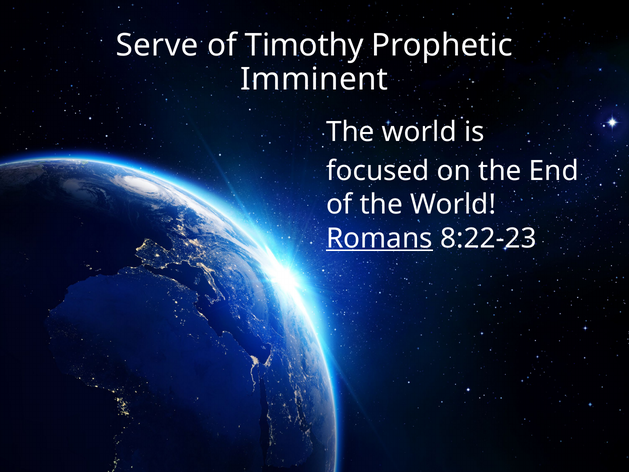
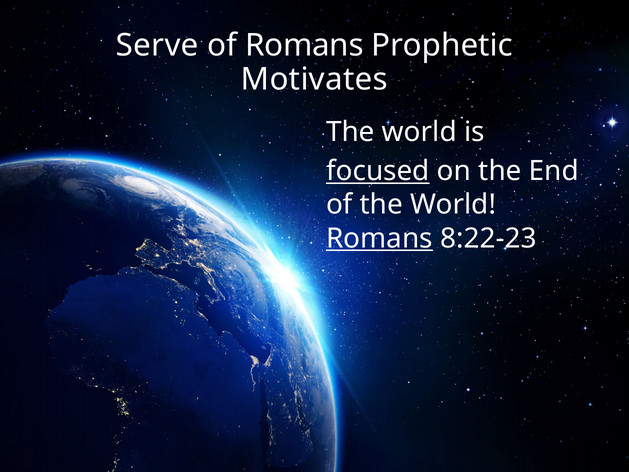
of Timothy: Timothy -> Romans (304, 45)
Imminent: Imminent -> Motivates (314, 79)
focused underline: none -> present (378, 171)
